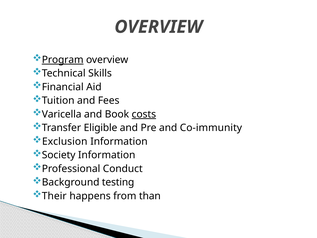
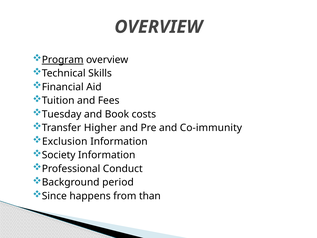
Varicella: Varicella -> Tuesday (62, 114)
costs underline: present -> none (144, 114)
Eligible: Eligible -> Higher (100, 128)
testing: testing -> period (118, 182)
Their: Their -> Since (54, 196)
